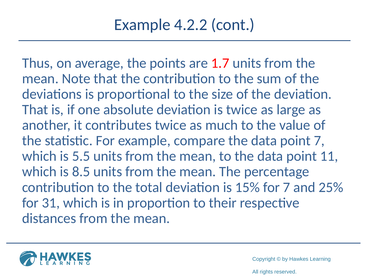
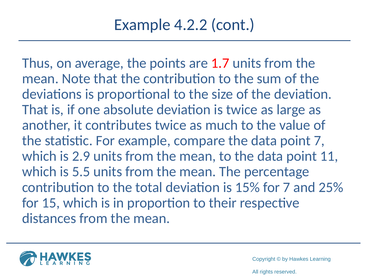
5.5: 5.5 -> 2.9 (81, 156)
8.5: 8.5 -> 5.5 (81, 172)
31: 31 -> 15 (51, 203)
